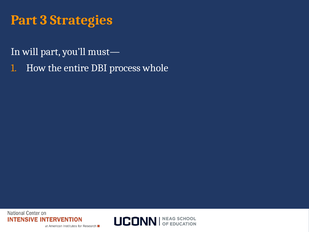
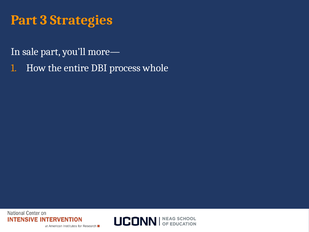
will: will -> sale (30, 52)
must—: must— -> more— (104, 52)
